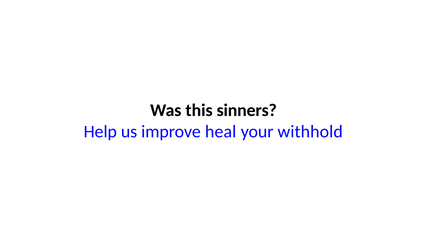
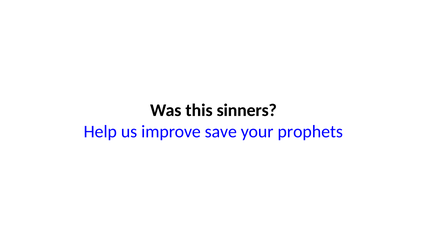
heal: heal -> save (221, 132)
withhold: withhold -> prophets (310, 132)
